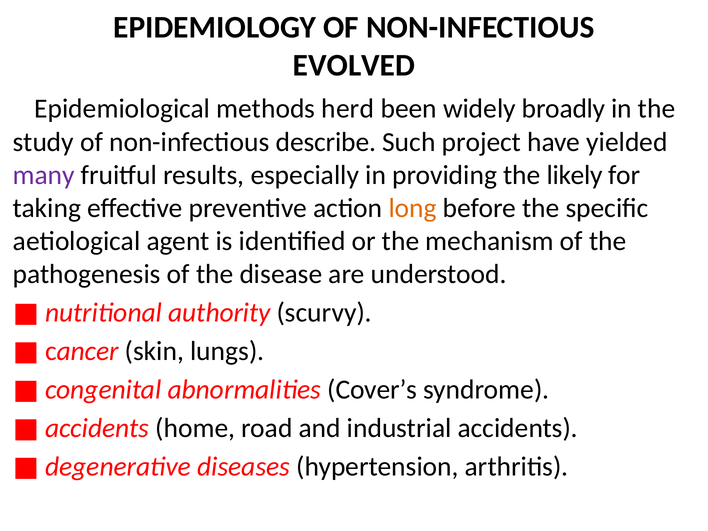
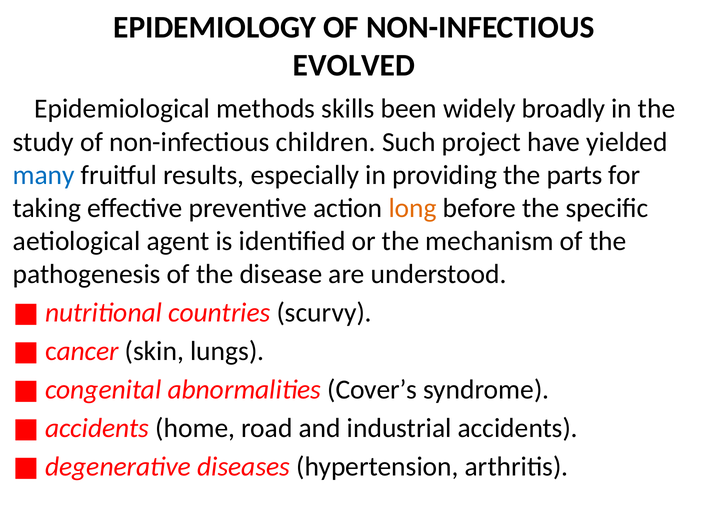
herd: herd -> skills (348, 109)
describe: describe -> children (326, 142)
many colour: purple -> blue (44, 175)
likely: likely -> parts (575, 175)
authority: authority -> countries (219, 313)
